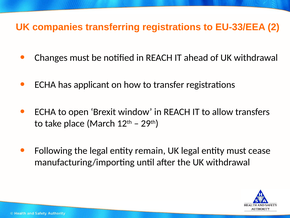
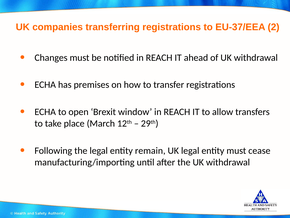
EU-33/EEA: EU-33/EEA -> EU-37/EEA (240, 27)
applicant: applicant -> premises (91, 85)
